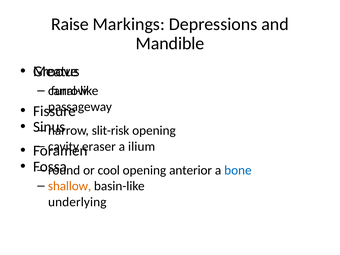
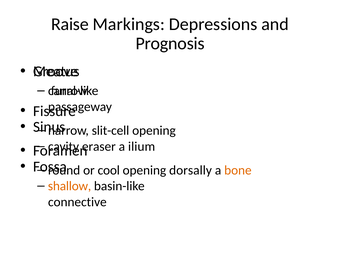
Mandible: Mandible -> Prognosis (170, 43)
slit-risk: slit-risk -> slit-cell (110, 131)
anterior: anterior -> dorsally (191, 170)
bone colour: blue -> orange (238, 170)
underlying: underlying -> connective (77, 202)
